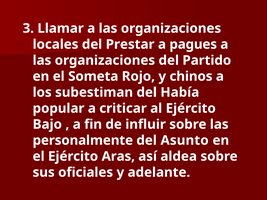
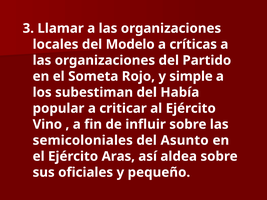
Prestar: Prestar -> Modelo (130, 44)
pagues: pagues -> críticas (193, 44)
chinos: chinos -> simple (191, 76)
Bajo: Bajo -> Vino (47, 124)
personalmente: personalmente -> semicoloniales (83, 141)
adelante: adelante -> pequeño (159, 173)
